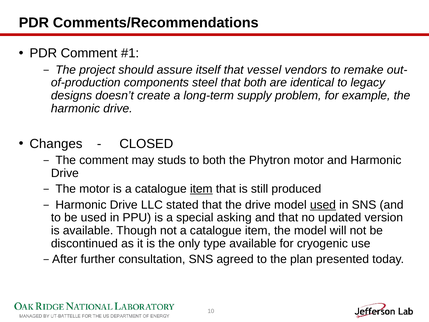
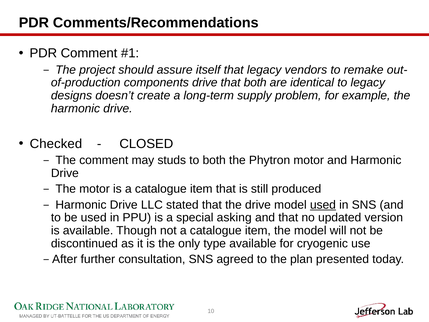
that vessel: vessel -> legacy (264, 70)
components steel: steel -> drive (205, 83)
Changes: Changes -> Checked (56, 144)
item underline: present -> none (201, 189)
